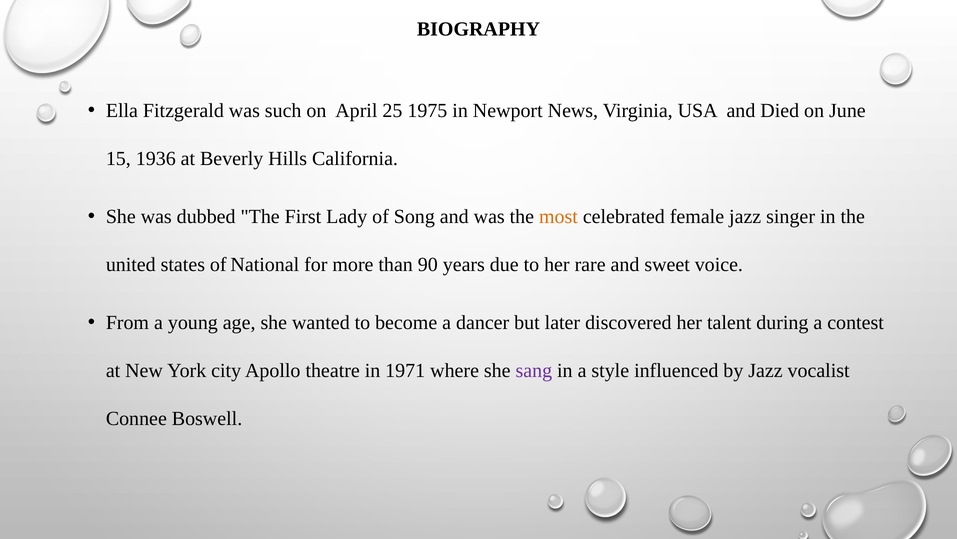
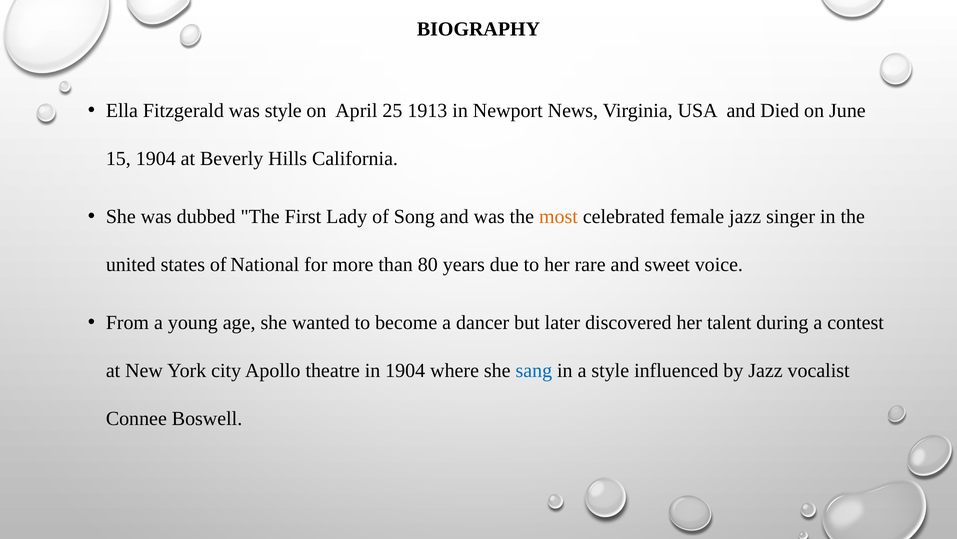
was such: such -> style (283, 111)
1975: 1975 -> 1913 (427, 111)
15 1936: 1936 -> 1904 (156, 159)
90: 90 -> 80 (428, 264)
in 1971: 1971 -> 1904 (405, 370)
sang colour: purple -> blue (534, 370)
